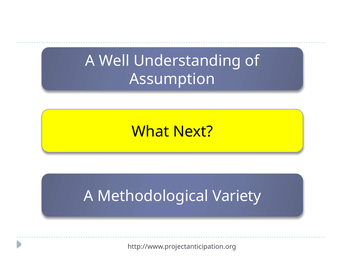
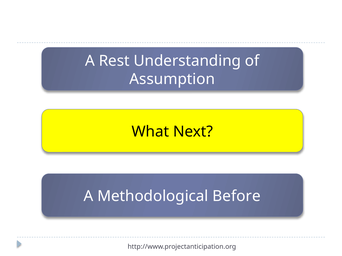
Well: Well -> Rest (114, 61)
Variety: Variety -> Before (237, 197)
